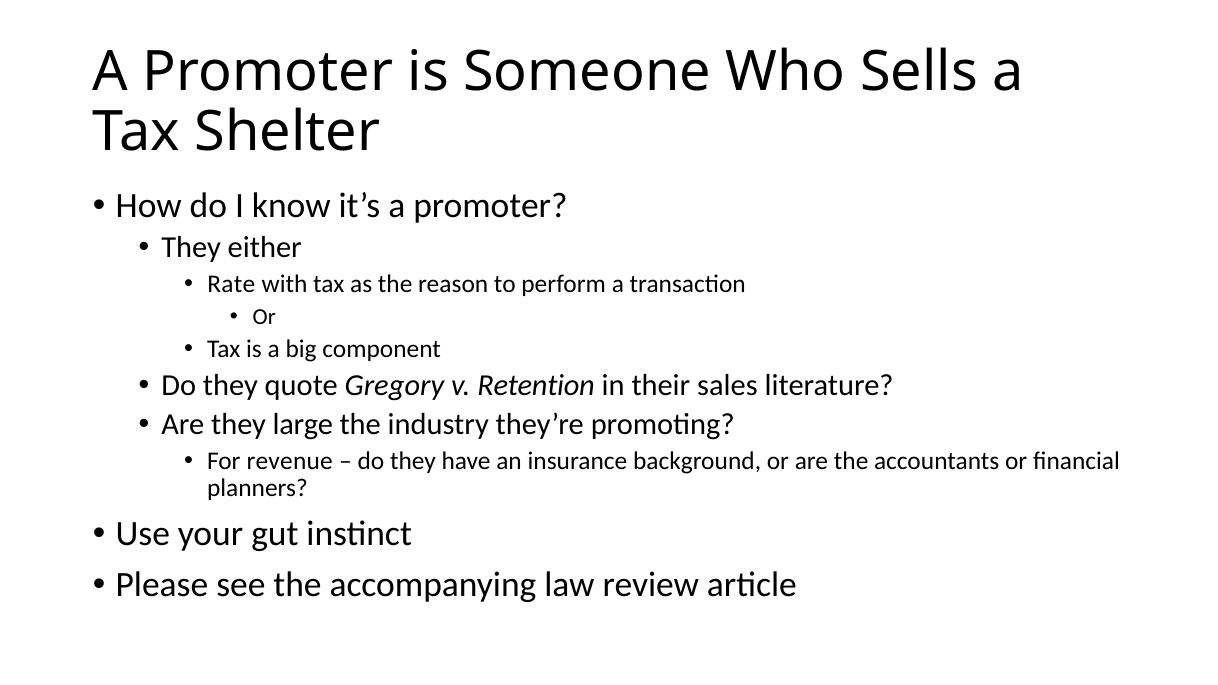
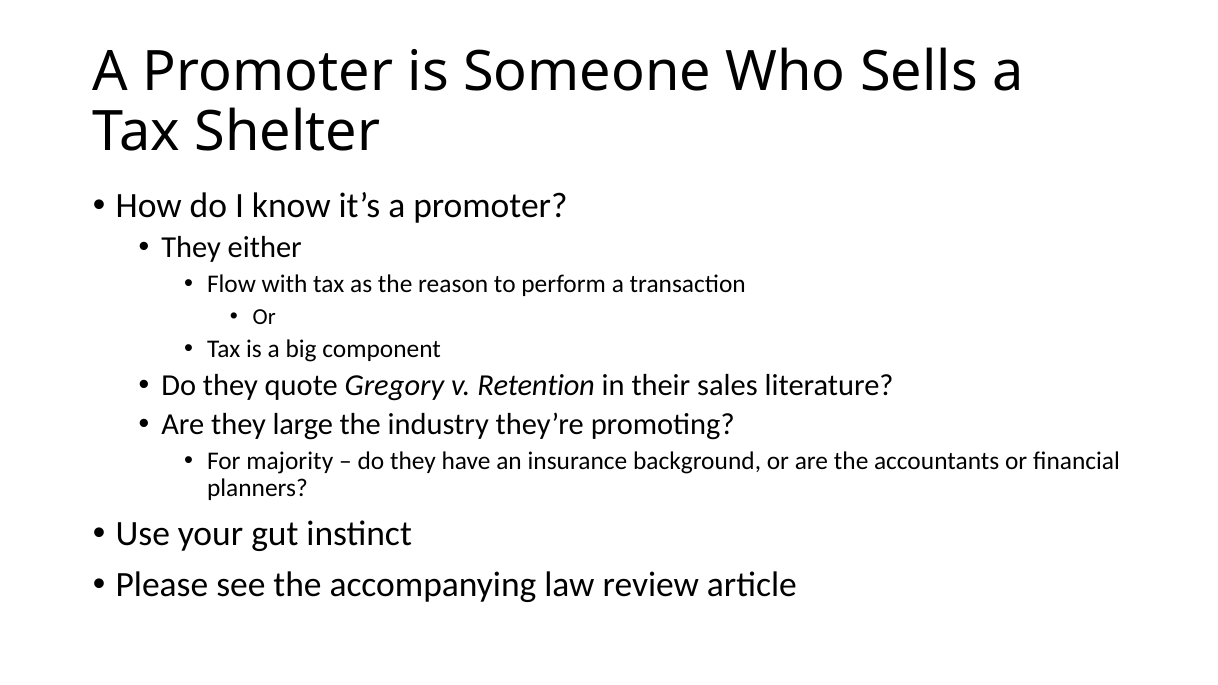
Rate: Rate -> Flow (231, 284)
revenue: revenue -> majority (290, 461)
